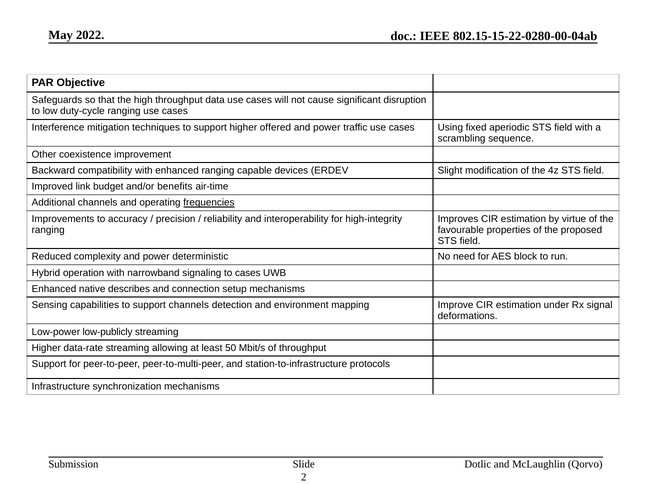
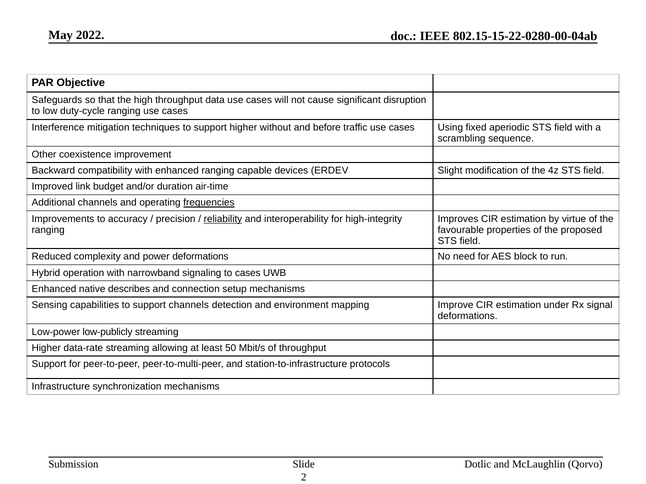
offered: offered -> without (275, 128)
power: power -> before (327, 128)
benefits: benefits -> duration (175, 187)
reliability underline: none -> present (223, 219)
power deterministic: deterministic -> deformations (200, 257)
